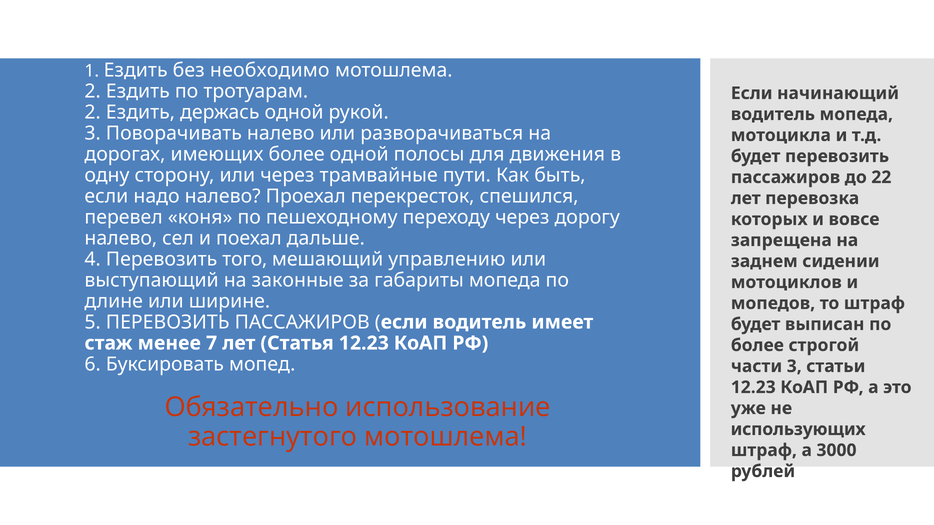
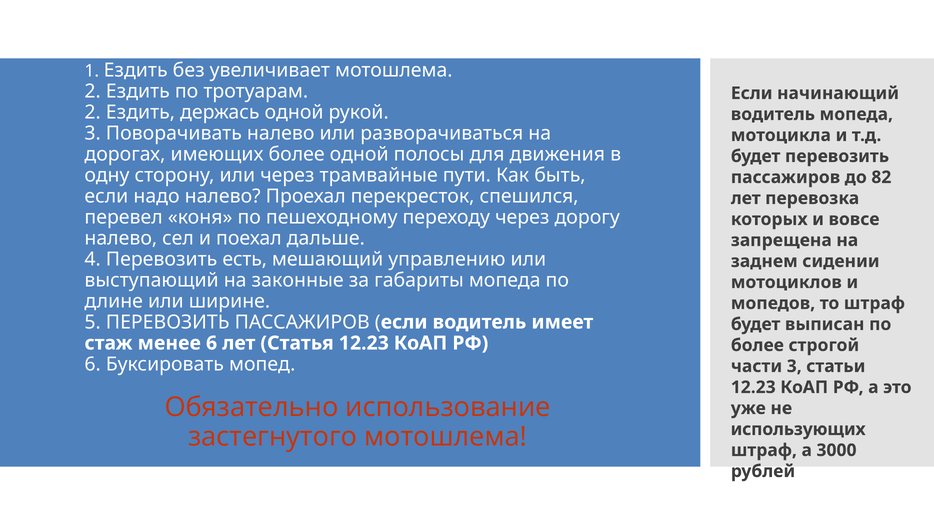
необходимо: необходимо -> увеличивает (270, 70)
22: 22 -> 82 (881, 177)
того: того -> есть (245, 259)
менее 7: 7 -> 6 (212, 343)
